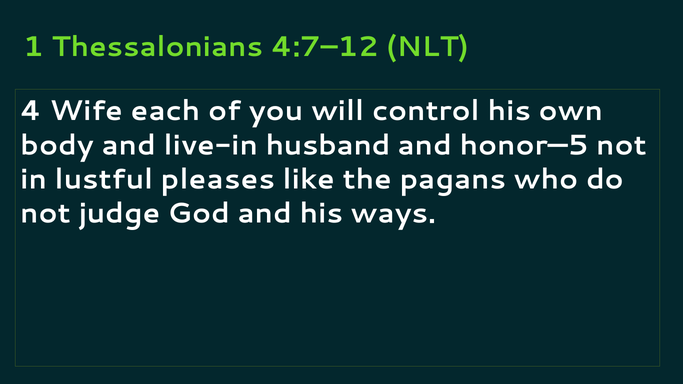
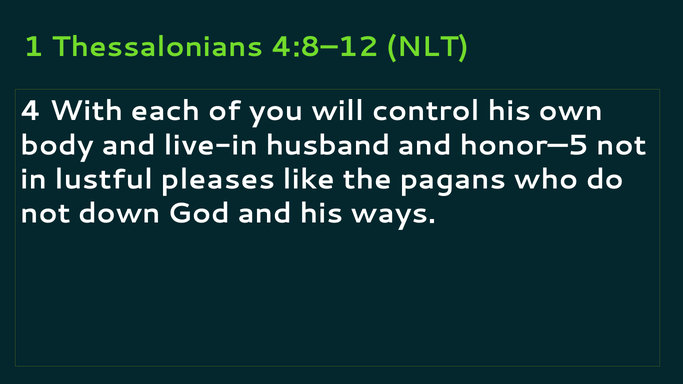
4:7–12: 4:7–12 -> 4:8–12 (325, 47)
Wife: Wife -> With (86, 111)
judge: judge -> down (119, 213)
